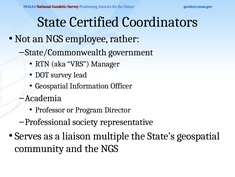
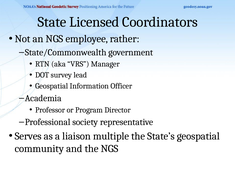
Certified: Certified -> Licensed (94, 22)
